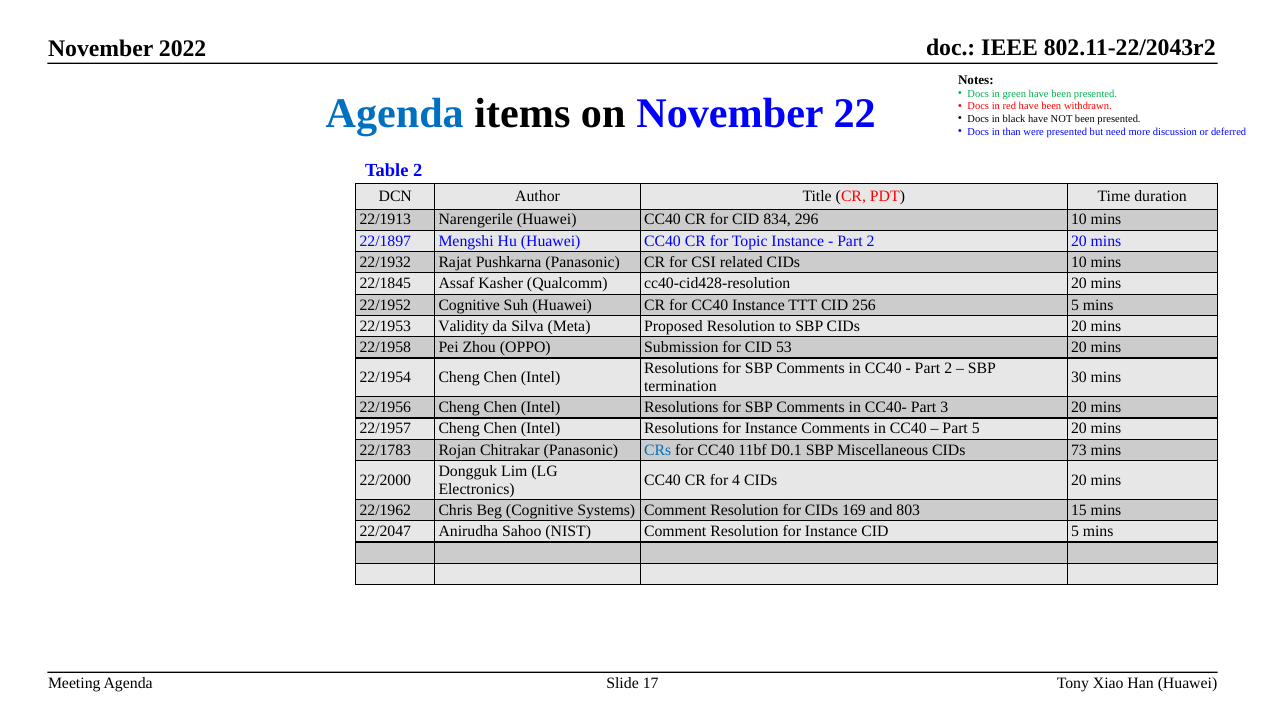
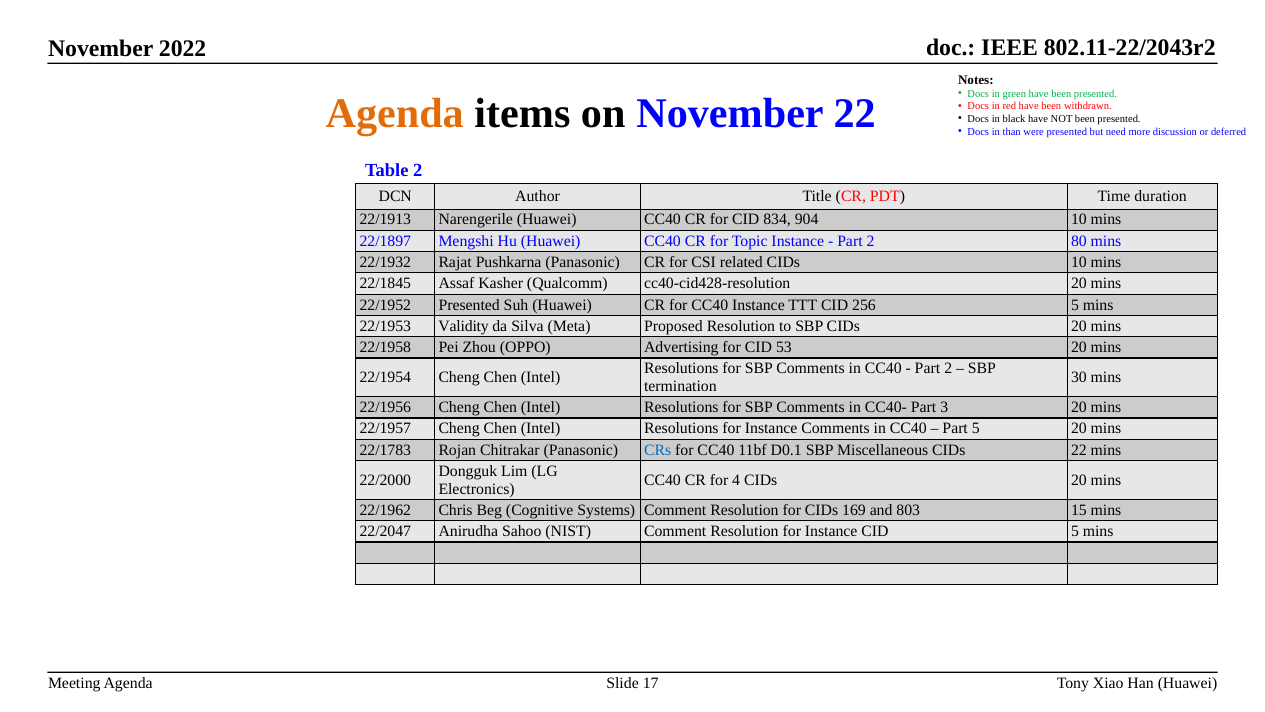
Agenda colour: blue -> orange (395, 114)
296: 296 -> 904 (807, 220)
2 20: 20 -> 80 (1079, 241)
22/1952 Cognitive: Cognitive -> Presented (469, 305)
Submission: Submission -> Advertising (681, 347)
CIDs 73: 73 -> 22 (1079, 450)
